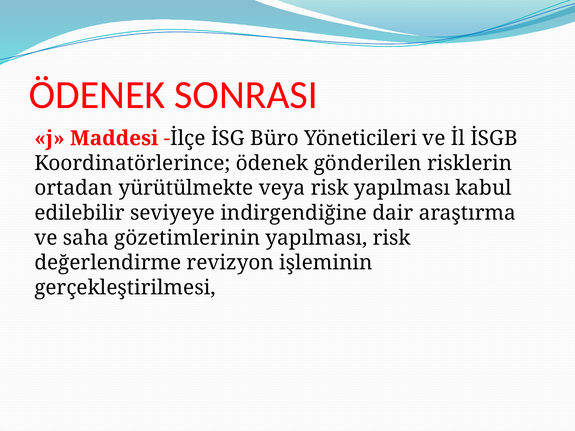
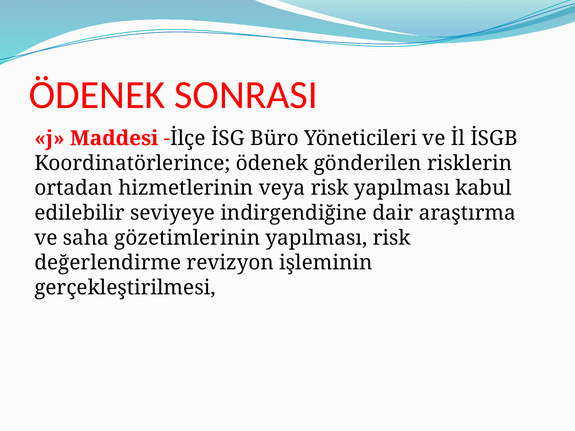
yürütülmekte: yürütülmekte -> hizmetlerinin (186, 188)
